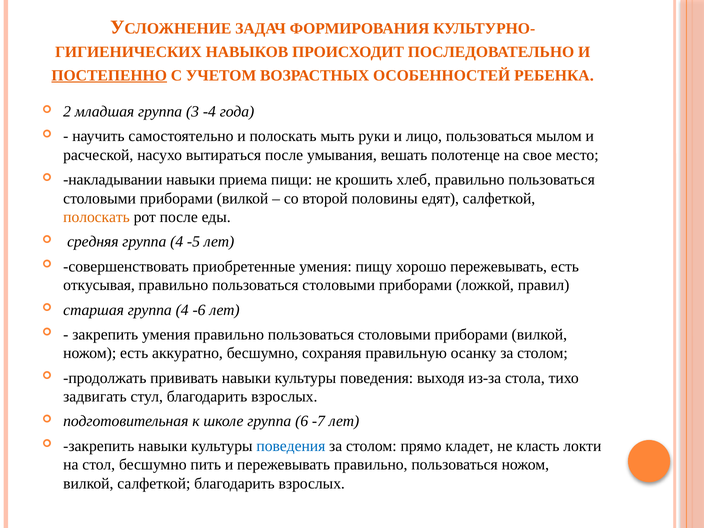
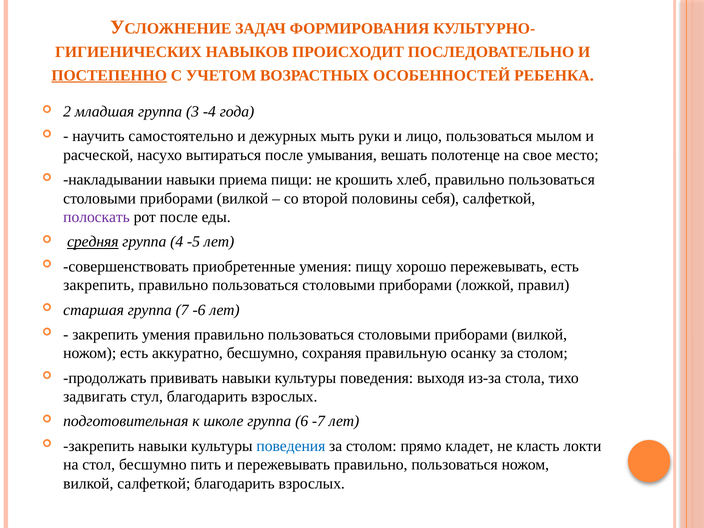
и полоскать: полоскать -> дежурных (283, 136)
едят: едят -> себя (440, 198)
полоскать colour: orange -> purple (97, 217)
средняя underline: none -> present (93, 242)
откусывая: откусывая -> закрепить (99, 285)
старшая группа 4: 4 -> 7 (182, 310)
